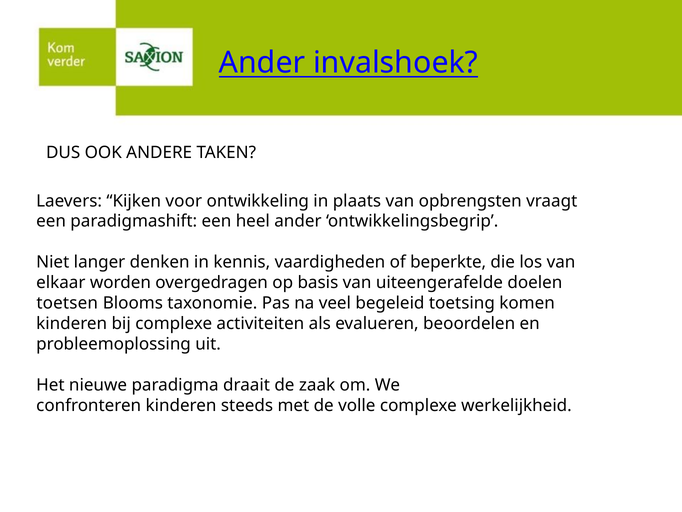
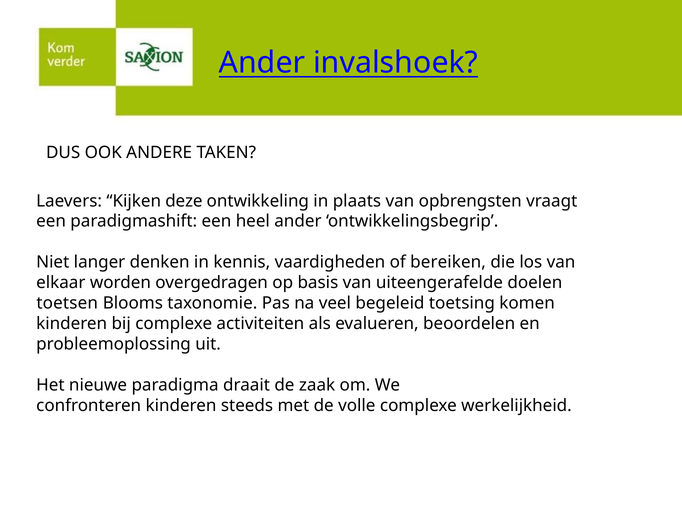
voor: voor -> deze (184, 201)
beperkte: beperkte -> bereiken (448, 262)
